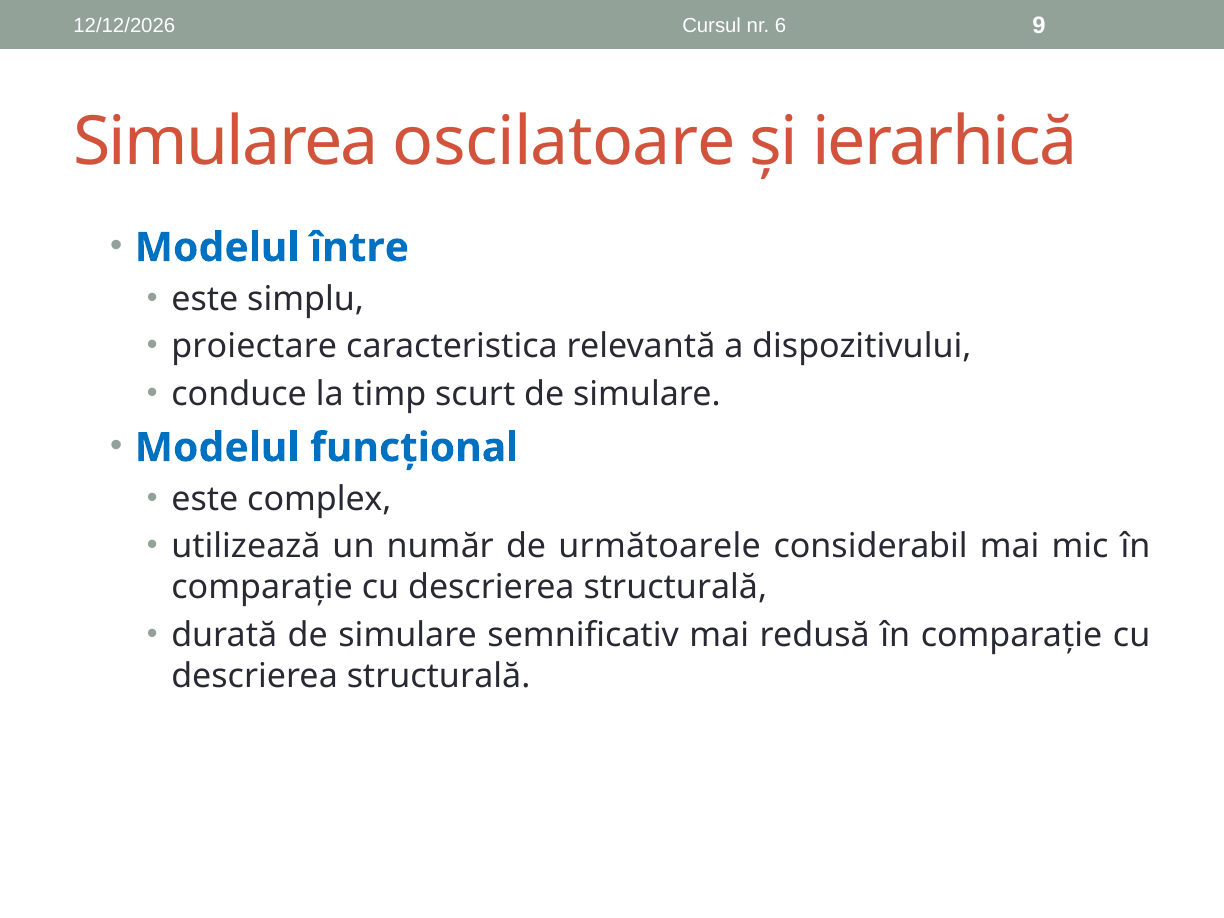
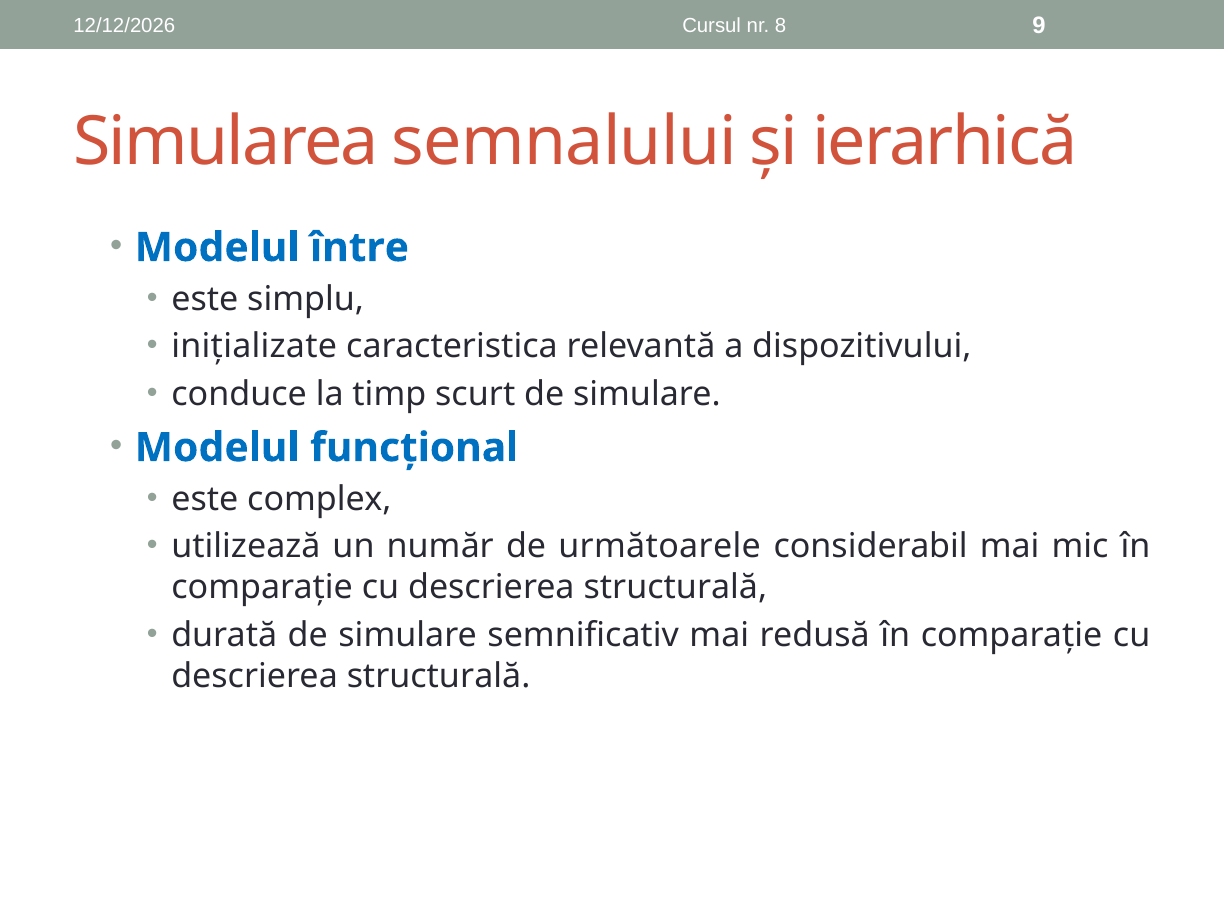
6: 6 -> 8 (781, 26)
oscilatoare: oscilatoare -> semnalului (564, 142)
proiectare: proiectare -> inițializate (254, 347)
